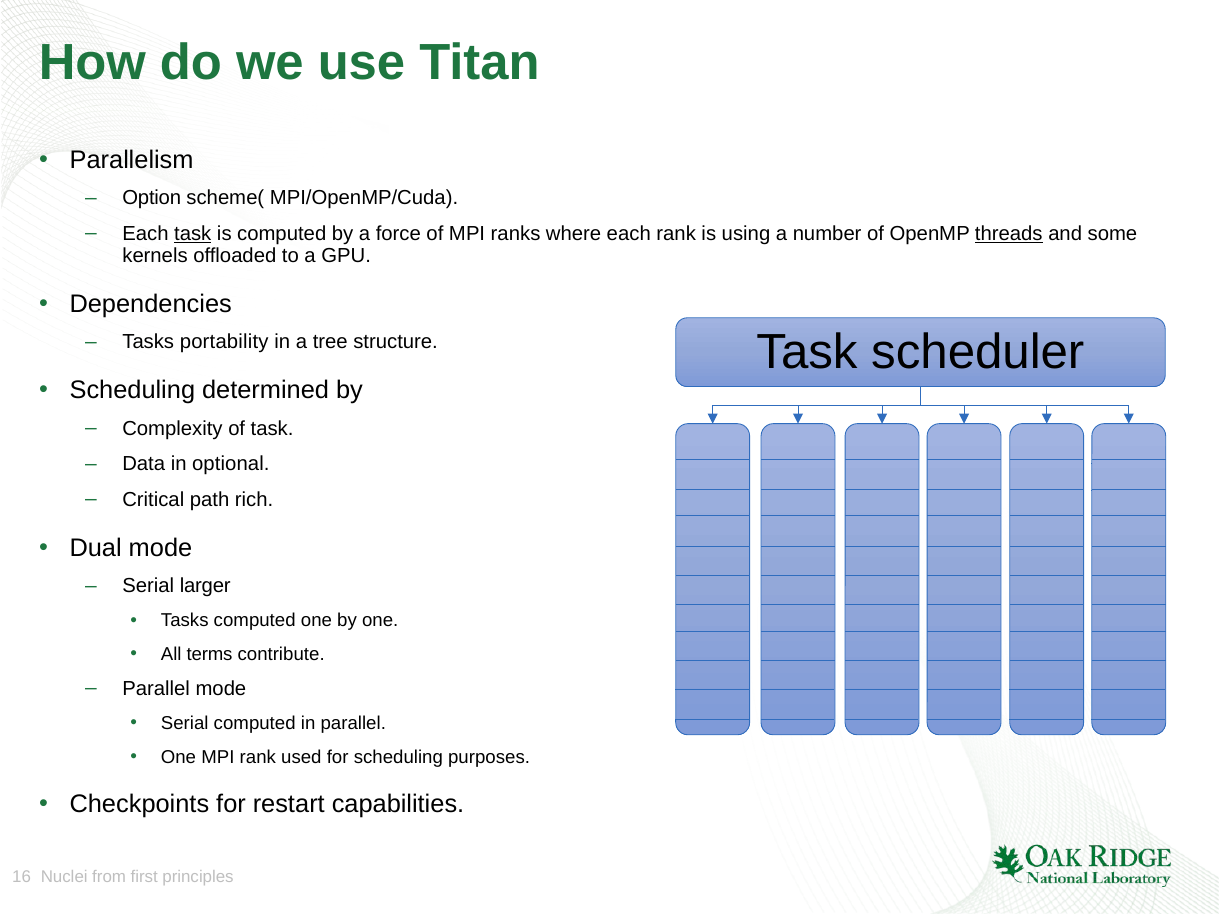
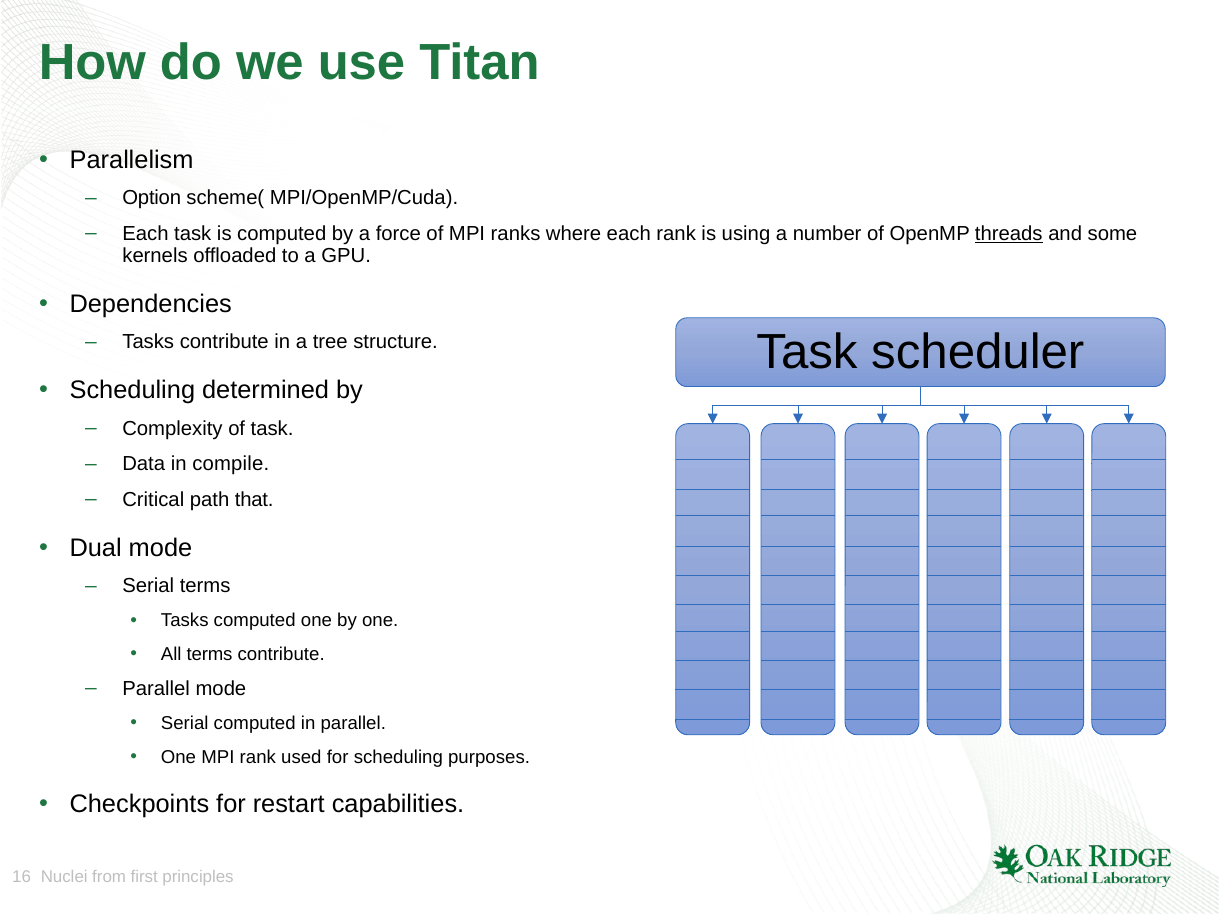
task underline: present -> none (193, 234)
Tasks portability: portability -> contribute (224, 342)
optional: optional -> compile (231, 464)
rich: rich -> that (254, 500)
Serial larger: larger -> terms (205, 586)
